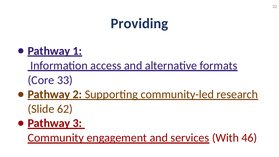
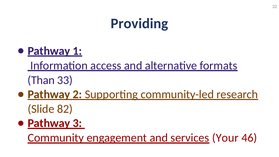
Core: Core -> Than (41, 80)
62: 62 -> 82 (65, 109)
With: With -> Your (225, 138)
